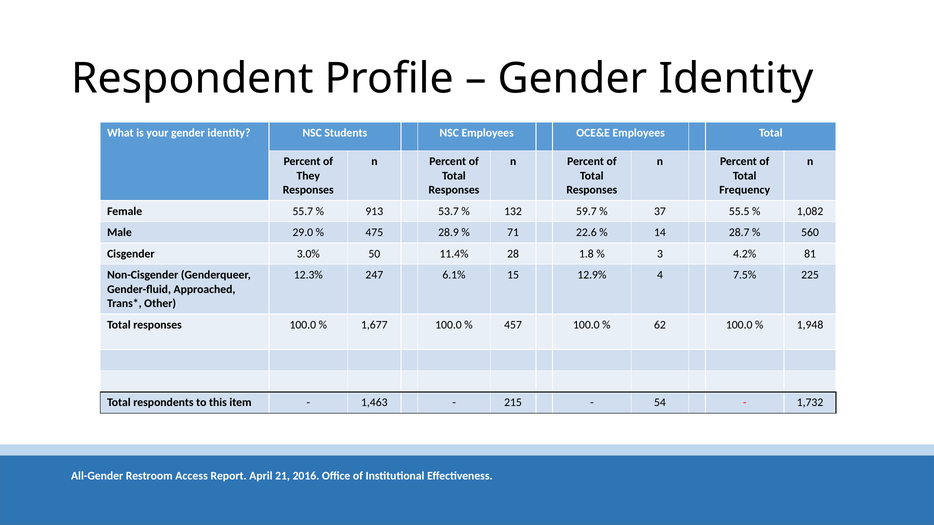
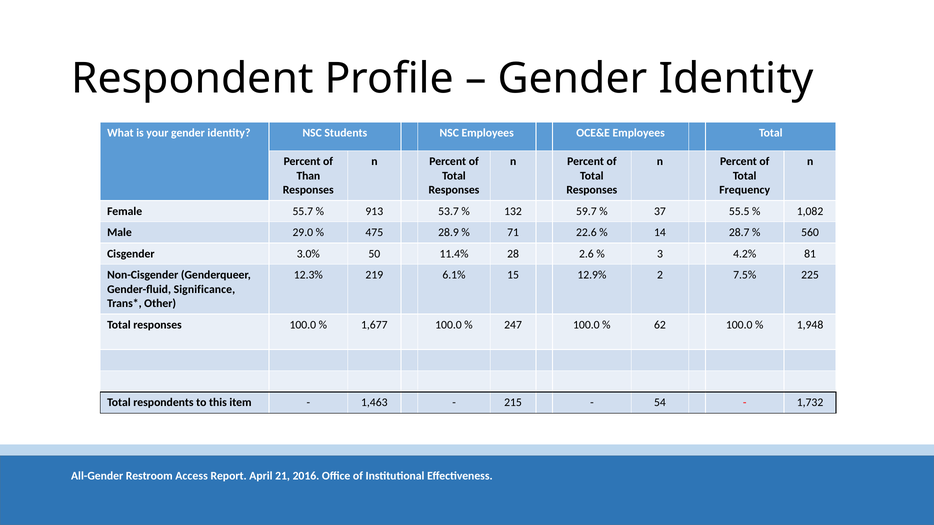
They: They -> Than (308, 176)
1.8: 1.8 -> 2.6 (586, 254)
247: 247 -> 219 (374, 275)
4: 4 -> 2 (660, 275)
Approached: Approached -> Significance (204, 289)
457: 457 -> 247 (513, 325)
